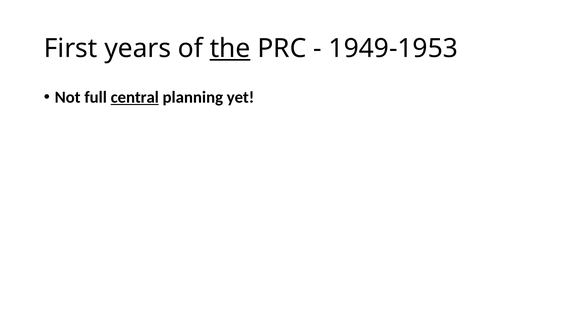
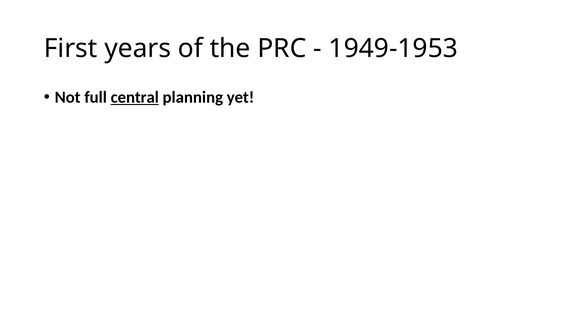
the underline: present -> none (230, 48)
